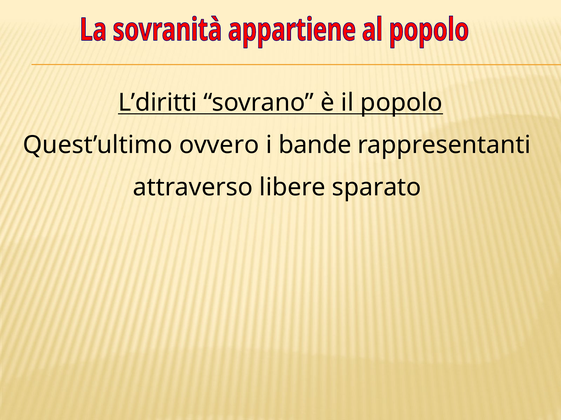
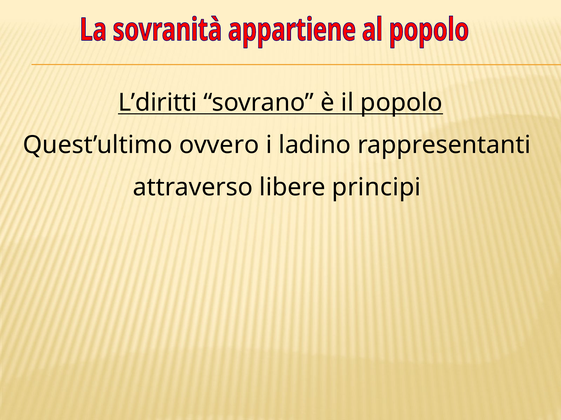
bande: bande -> ladino (315, 145)
sparato: sparato -> principi (377, 188)
